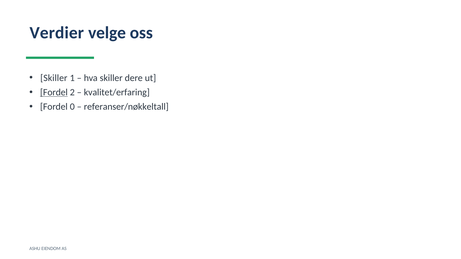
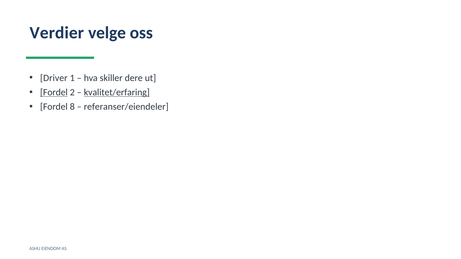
Skiller: Skiller -> Driver (54, 78)
kvalitet/erfaring underline: none -> present (117, 92)
0: 0 -> 8 (72, 107)
referanser/nøkkeltall: referanser/nøkkeltall -> referanser/eiendeler (126, 107)
